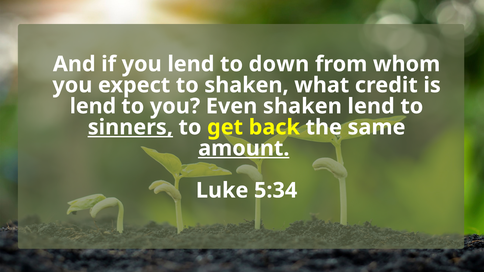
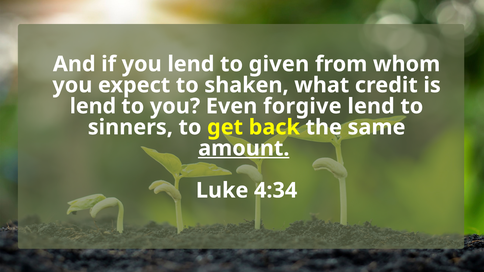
down: down -> given (279, 64)
Even shaken: shaken -> forgive (302, 106)
sinners underline: present -> none (130, 127)
5:34: 5:34 -> 4:34 (276, 191)
